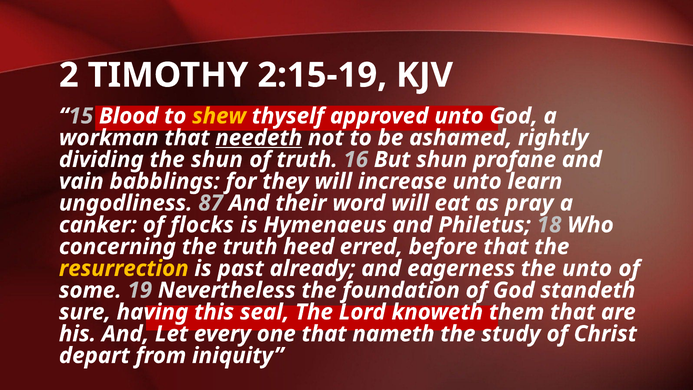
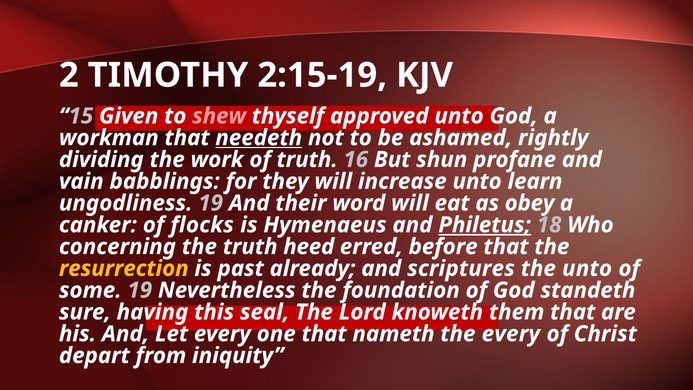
Blood: Blood -> Given (129, 116)
shew colour: yellow -> pink (219, 116)
the shun: shun -> work (217, 160)
ungodliness 87: 87 -> 19 (211, 203)
pray: pray -> obey (530, 203)
Philetus underline: none -> present (485, 225)
eagerness: eagerness -> scriptures (461, 268)
the study: study -> every (511, 334)
